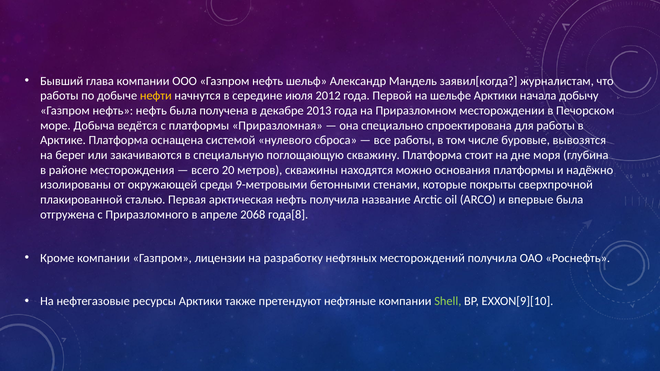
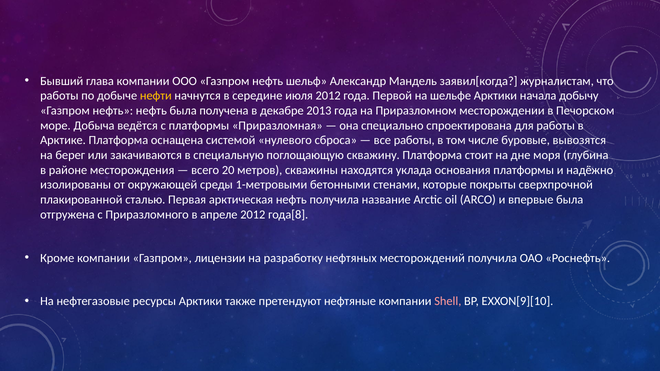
можно: можно -> уклада (414, 170)
9-метровыми: 9-метровыми -> 1-метровыми (271, 185)
апреле 2068: 2068 -> 2012 (253, 215)
Shell colour: light green -> pink (448, 302)
